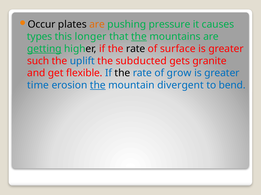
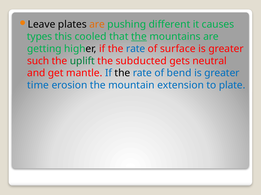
Occur: Occur -> Leave (42, 25)
pressure: pressure -> different (169, 25)
longer: longer -> cooled (91, 37)
getting underline: present -> none (44, 49)
rate colour: black -> blue (136, 49)
uplift colour: blue -> green (82, 61)
granite: granite -> neutral (210, 61)
flexible: flexible -> mantle (84, 73)
grow: grow -> bend (179, 73)
the underline: present -> none (98, 85)
divergent: divergent -> extension (181, 85)
bend: bend -> plate (232, 85)
